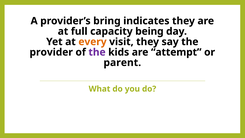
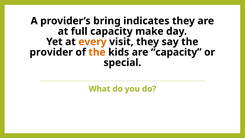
being: being -> make (149, 31)
the colour: purple -> orange (97, 52)
are attempt: attempt -> capacity (176, 52)
parent: parent -> special (122, 63)
